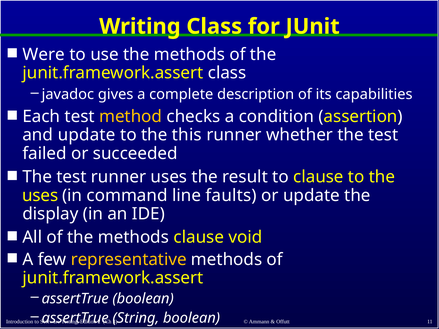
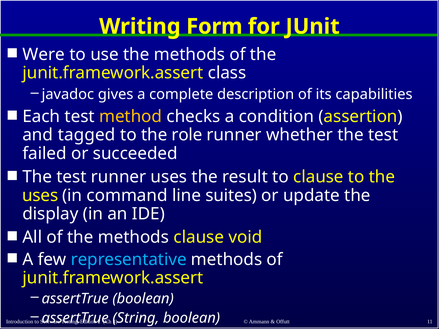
Writing Class: Class -> Form (214, 26)
and update: update -> tagged (87, 135)
this: this -> role (187, 135)
faults: faults -> suites (231, 196)
representative colour: yellow -> light blue (129, 260)
